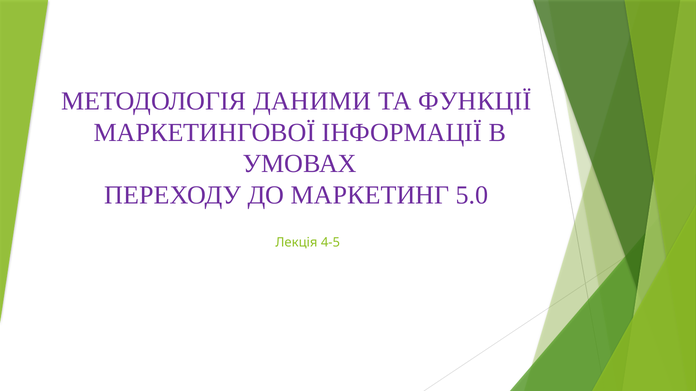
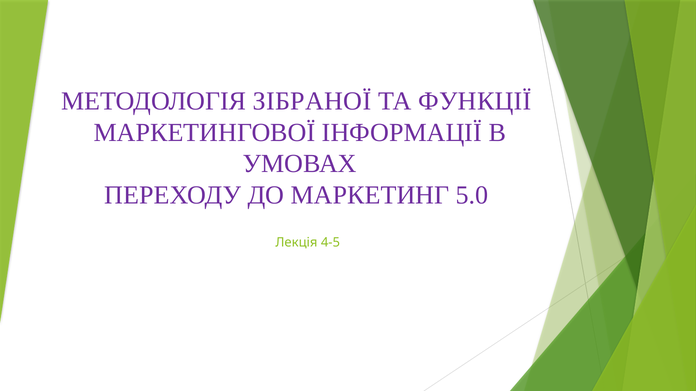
ДАНИМИ: ДАНИМИ -> ЗІБРАНОЇ (312, 101)
